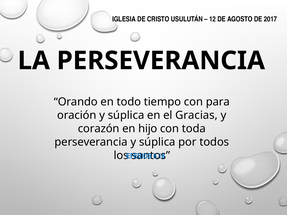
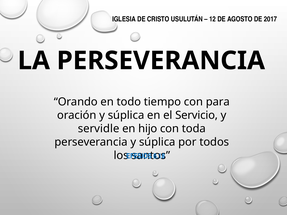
Gracias: Gracias -> Servicio (197, 115)
corazón: corazón -> servidle (99, 129)
